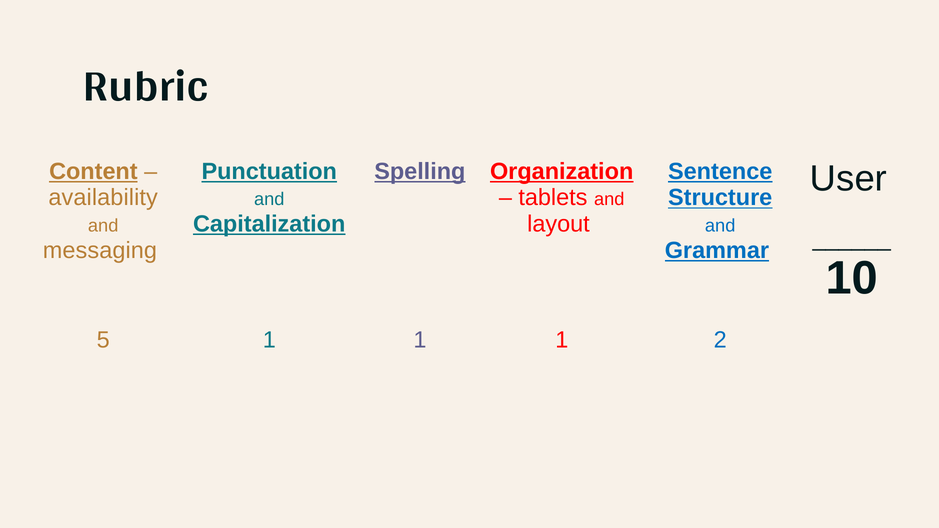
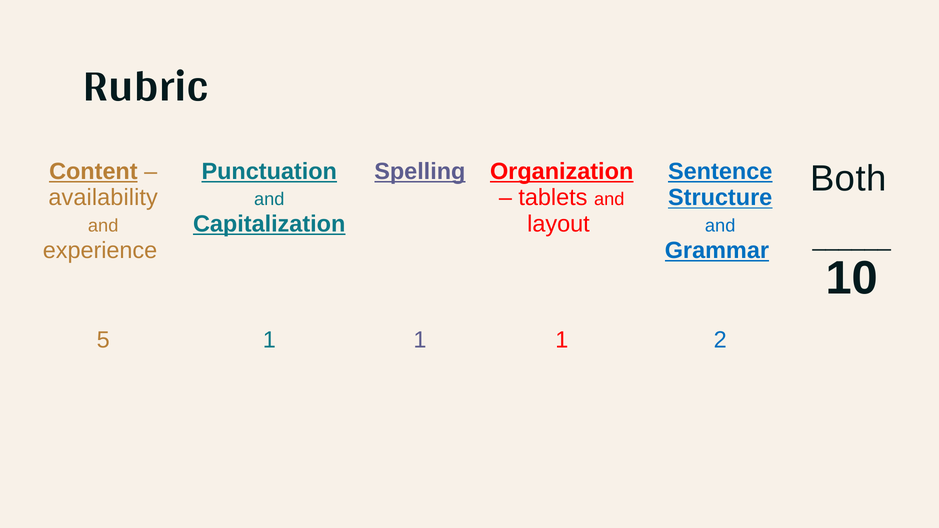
User: User -> Both (848, 179)
messaging: messaging -> experience (100, 250)
